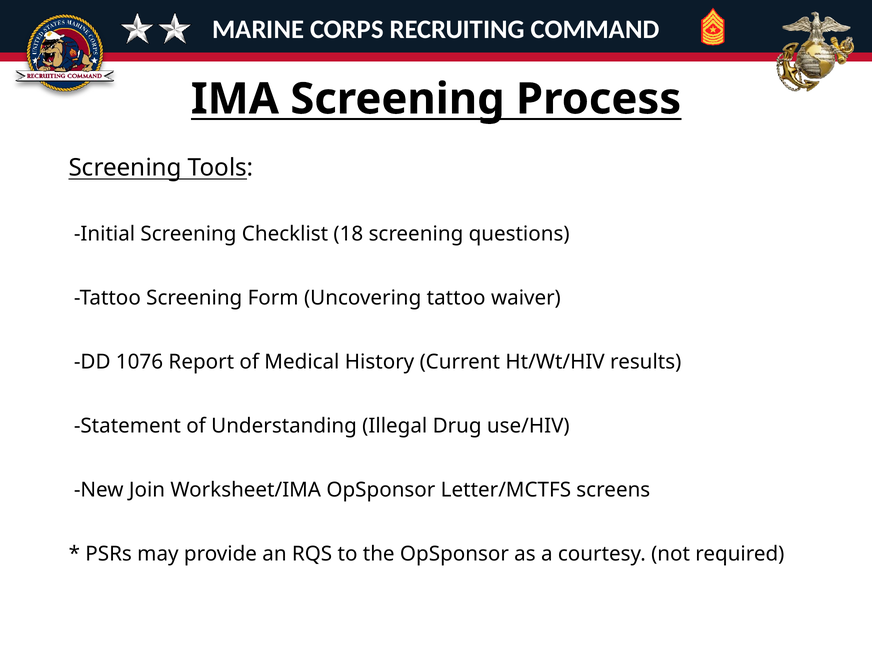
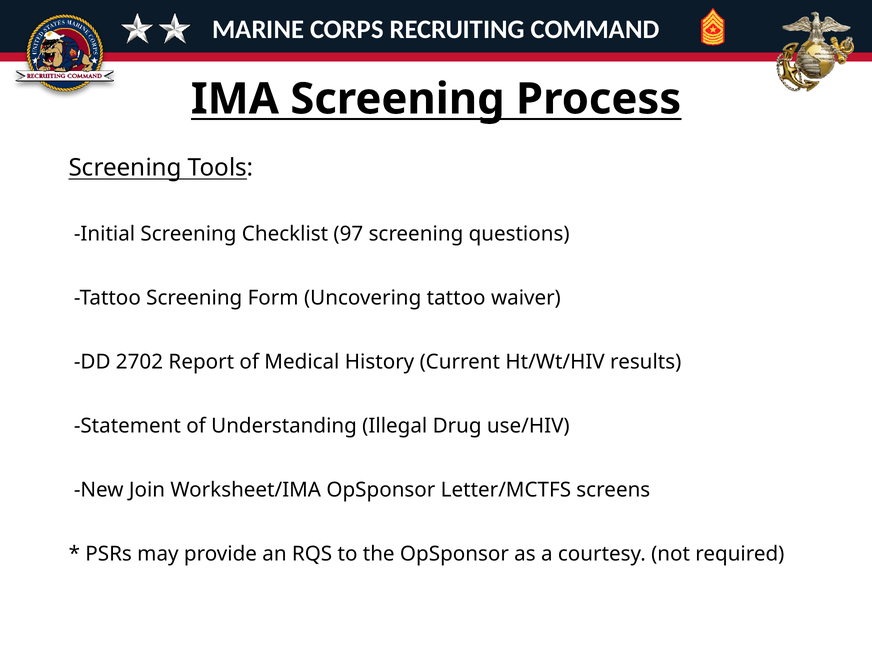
18: 18 -> 97 (348, 234)
1076: 1076 -> 2702 (139, 362)
